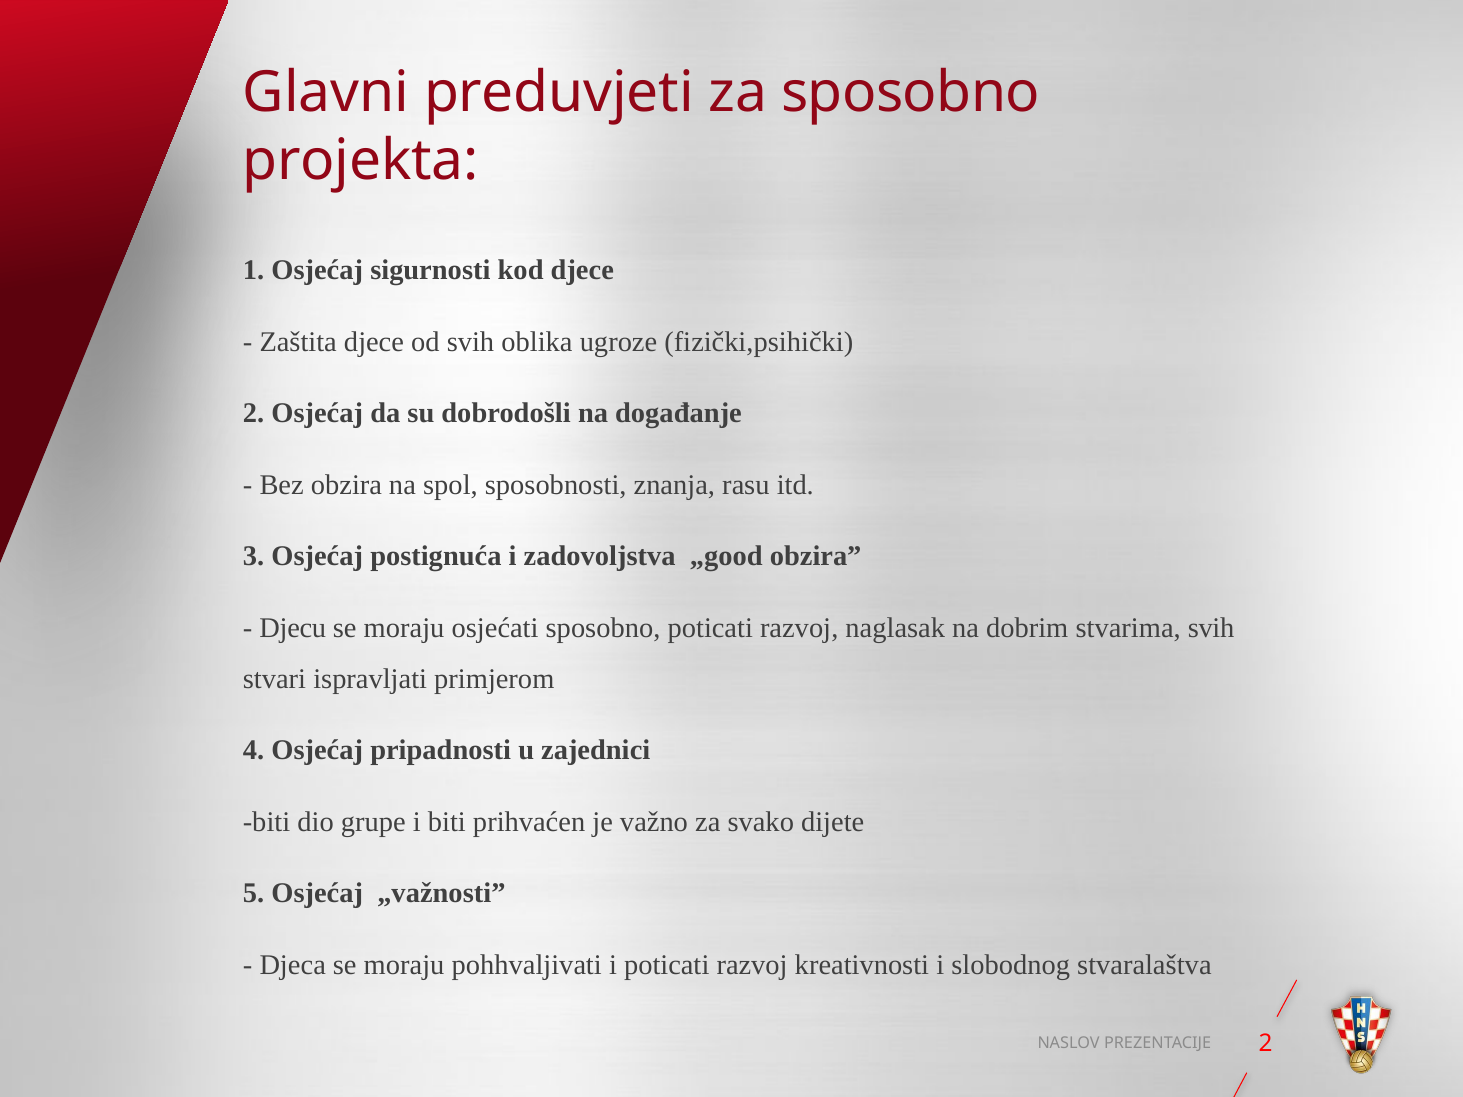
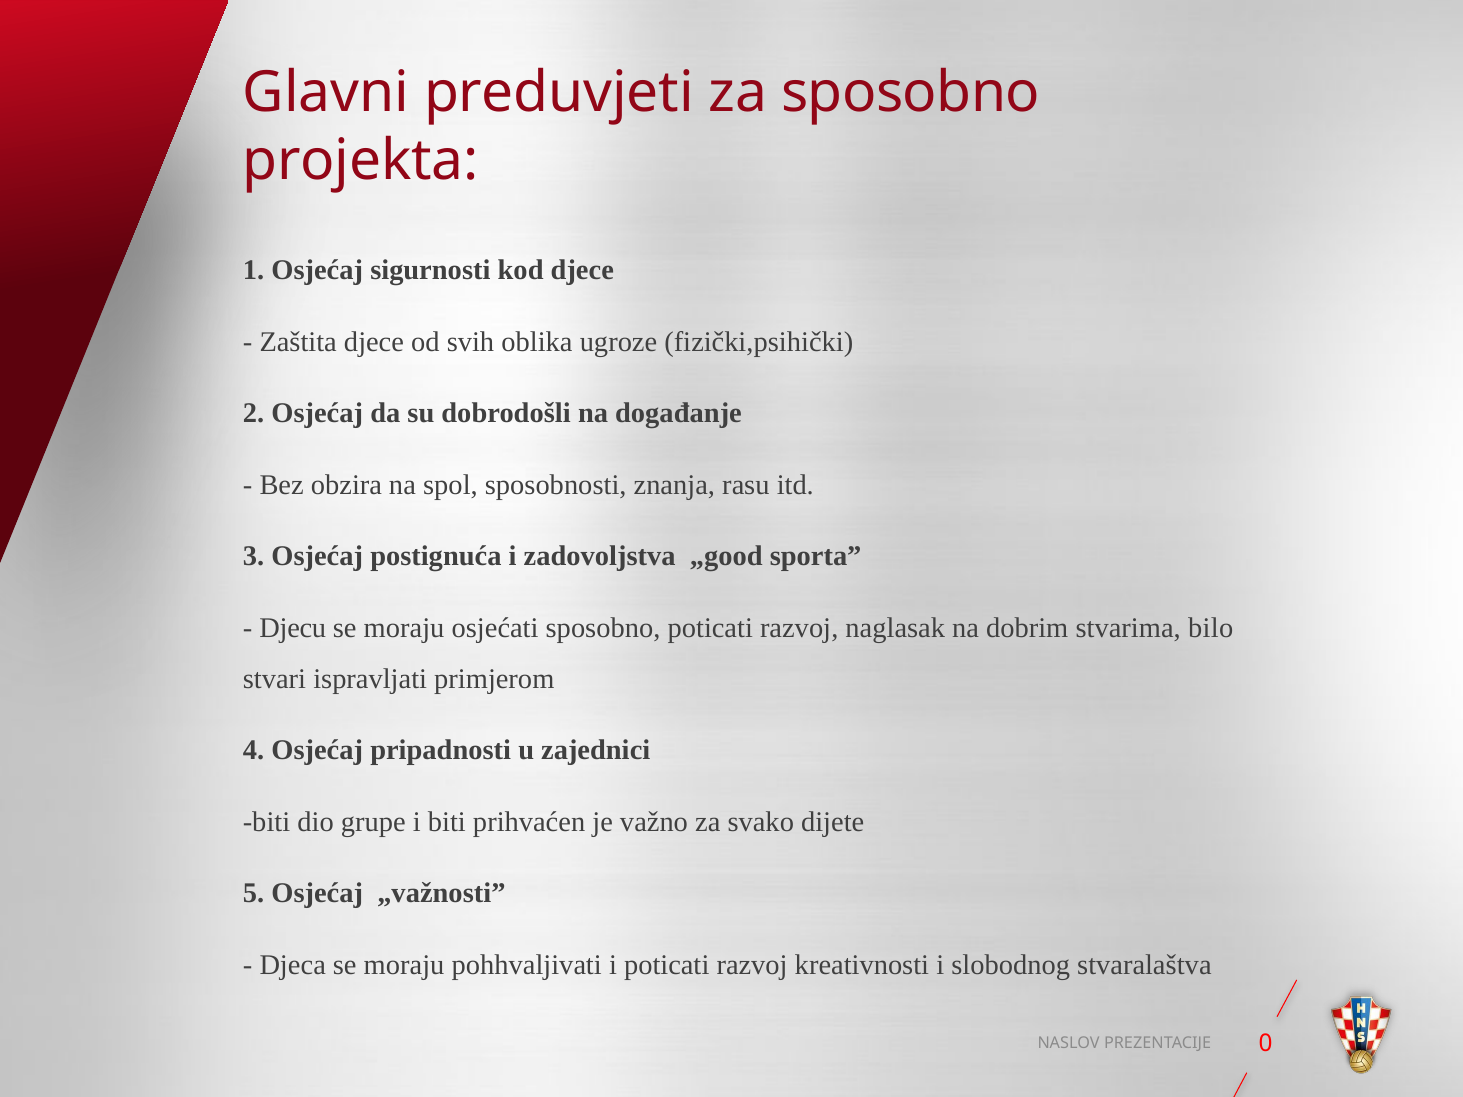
„good obzira: obzira -> sporta (816, 556)
stvarima svih: svih -> bilo (1211, 628)
PREZENTACIJE 2: 2 -> 0 (1265, 1043)
